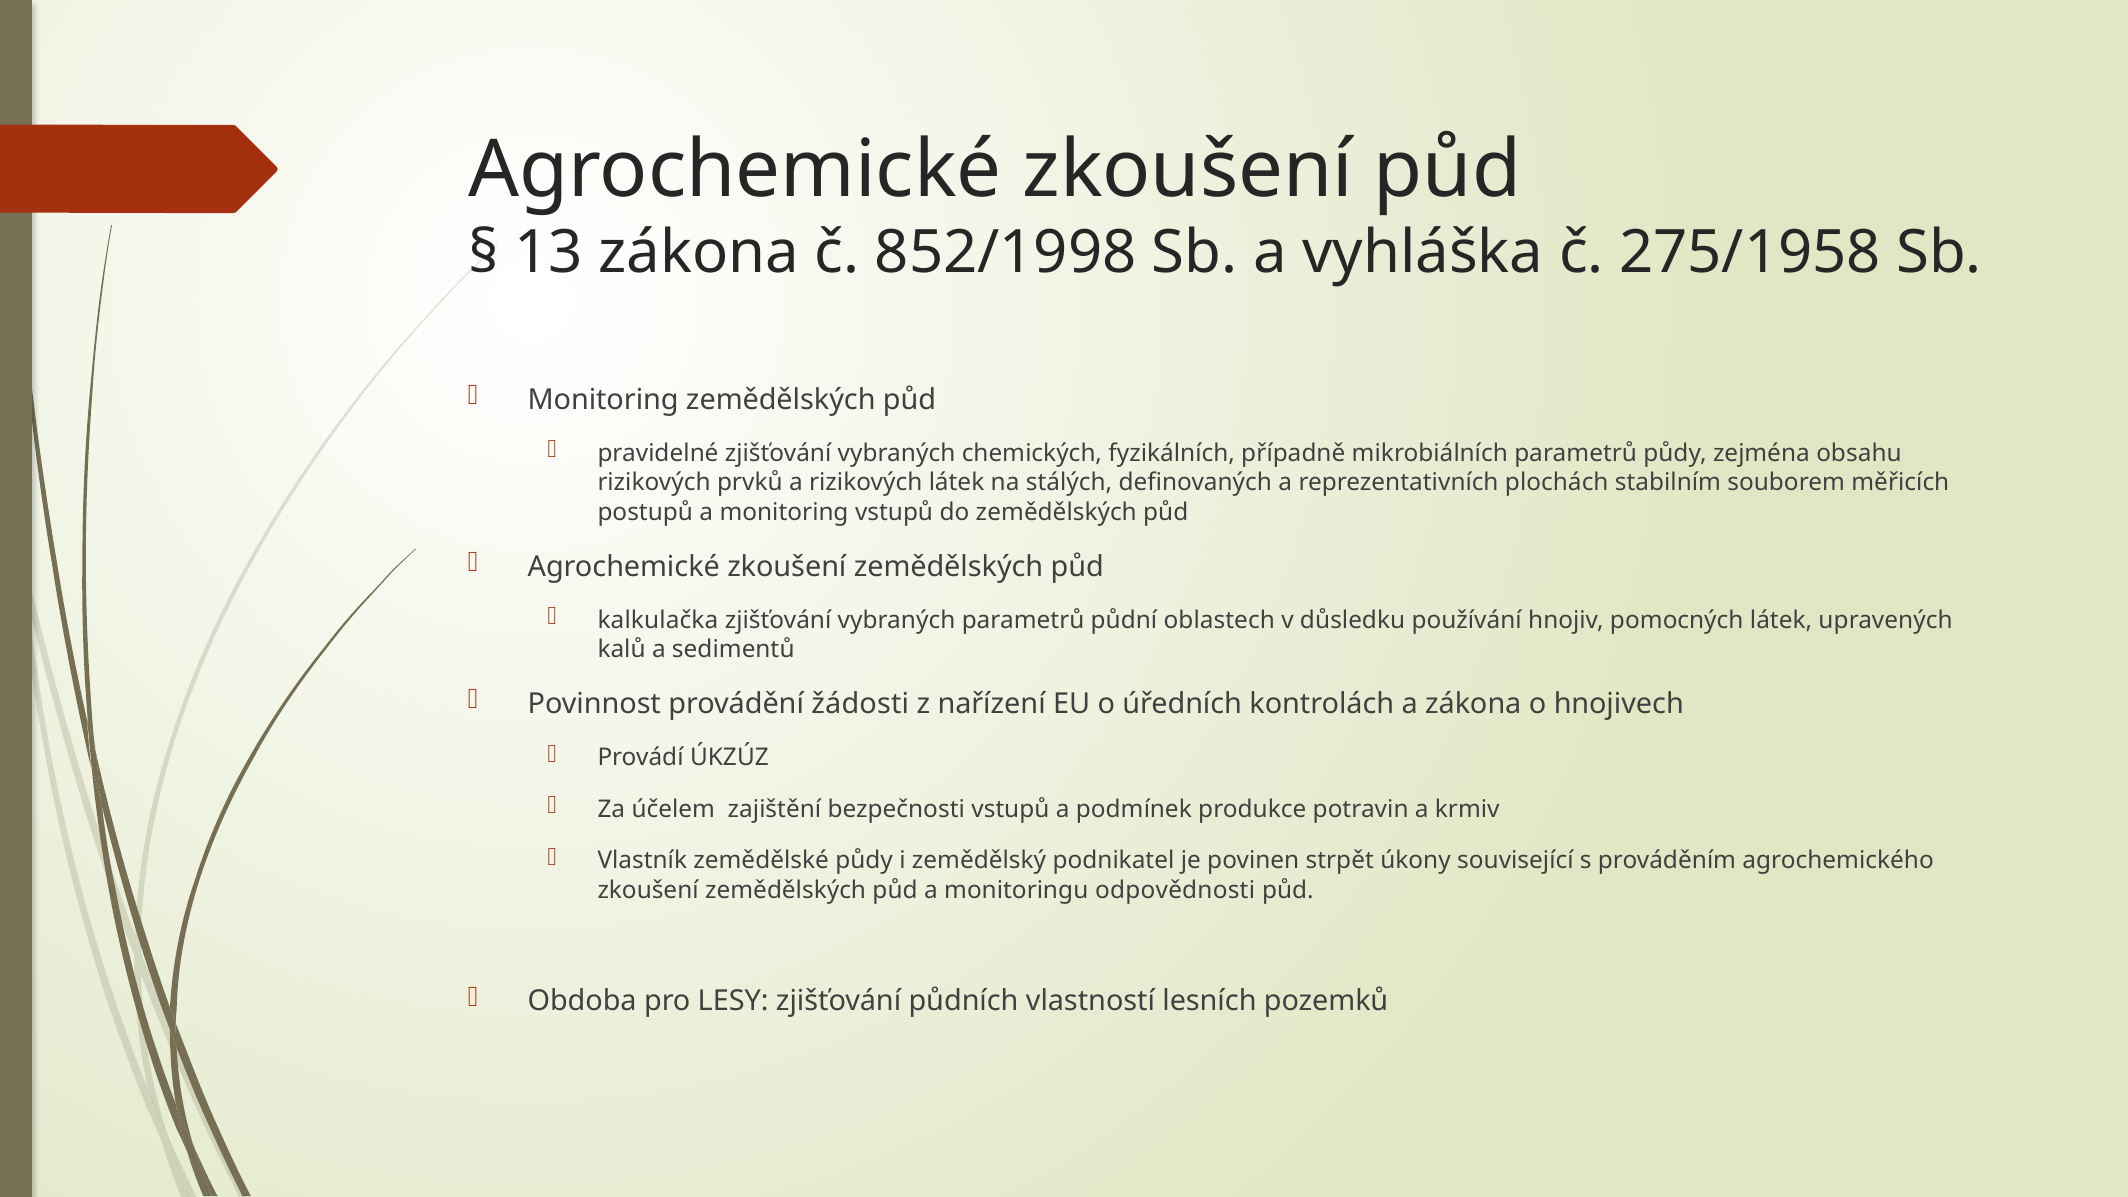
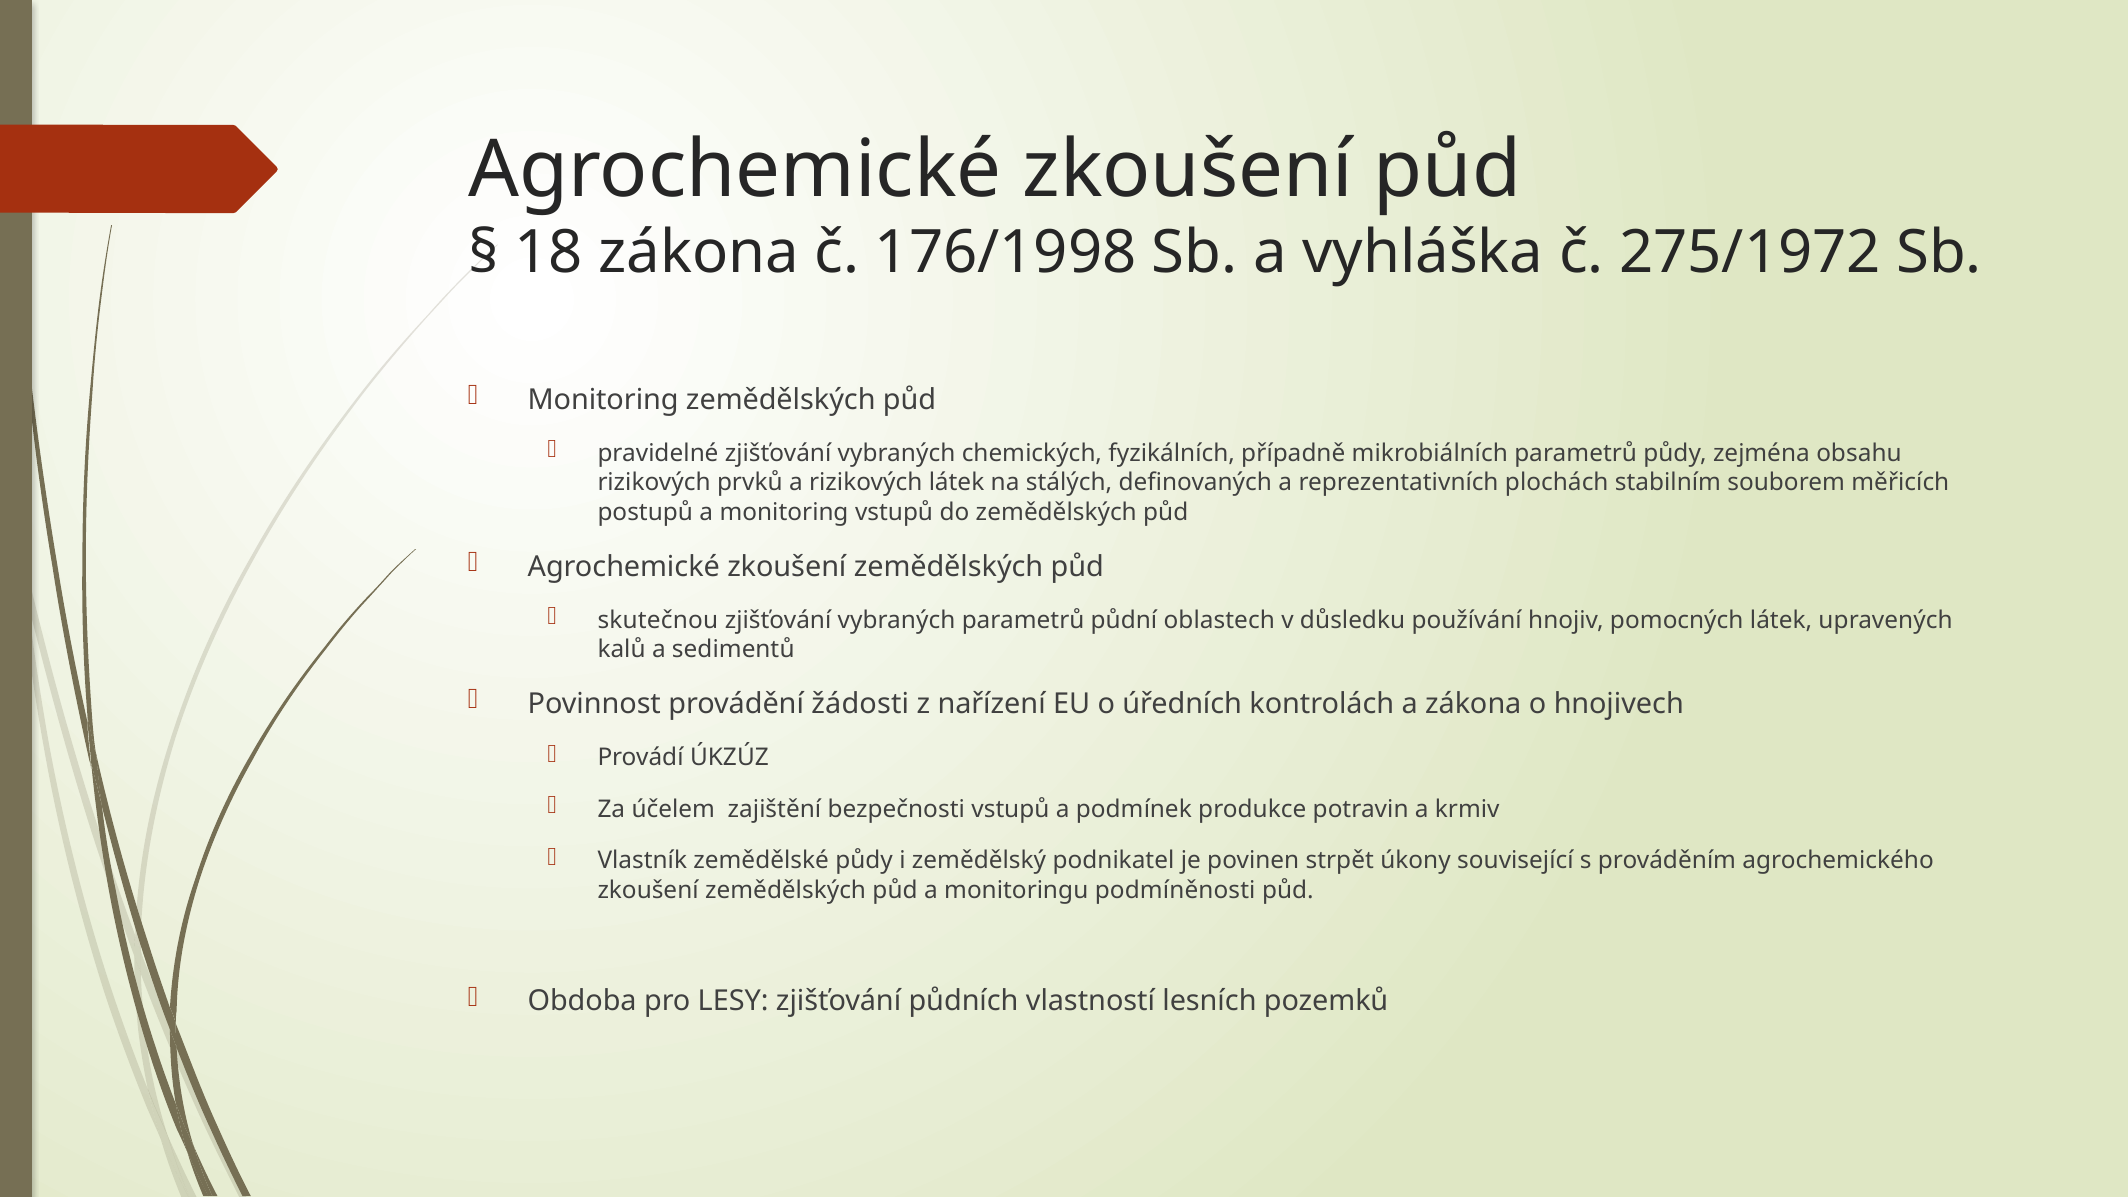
13: 13 -> 18 (549, 253)
852/1998: 852/1998 -> 176/1998 (1006, 253)
275/1958: 275/1958 -> 275/1972 (1750, 253)
kalkulačka: kalkulačka -> skutečnou (658, 620)
odpovědnosti: odpovědnosti -> podmíněnosti (1175, 890)
